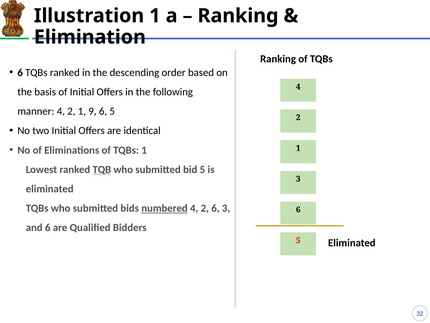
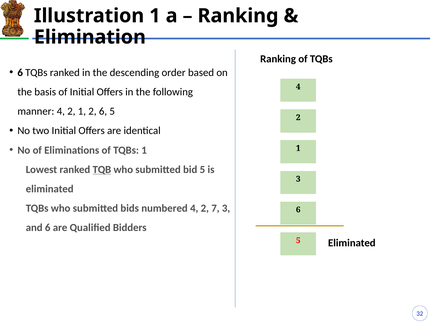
1 9: 9 -> 2 (92, 111)
numbered underline: present -> none (165, 208)
2 6: 6 -> 7 (215, 208)
